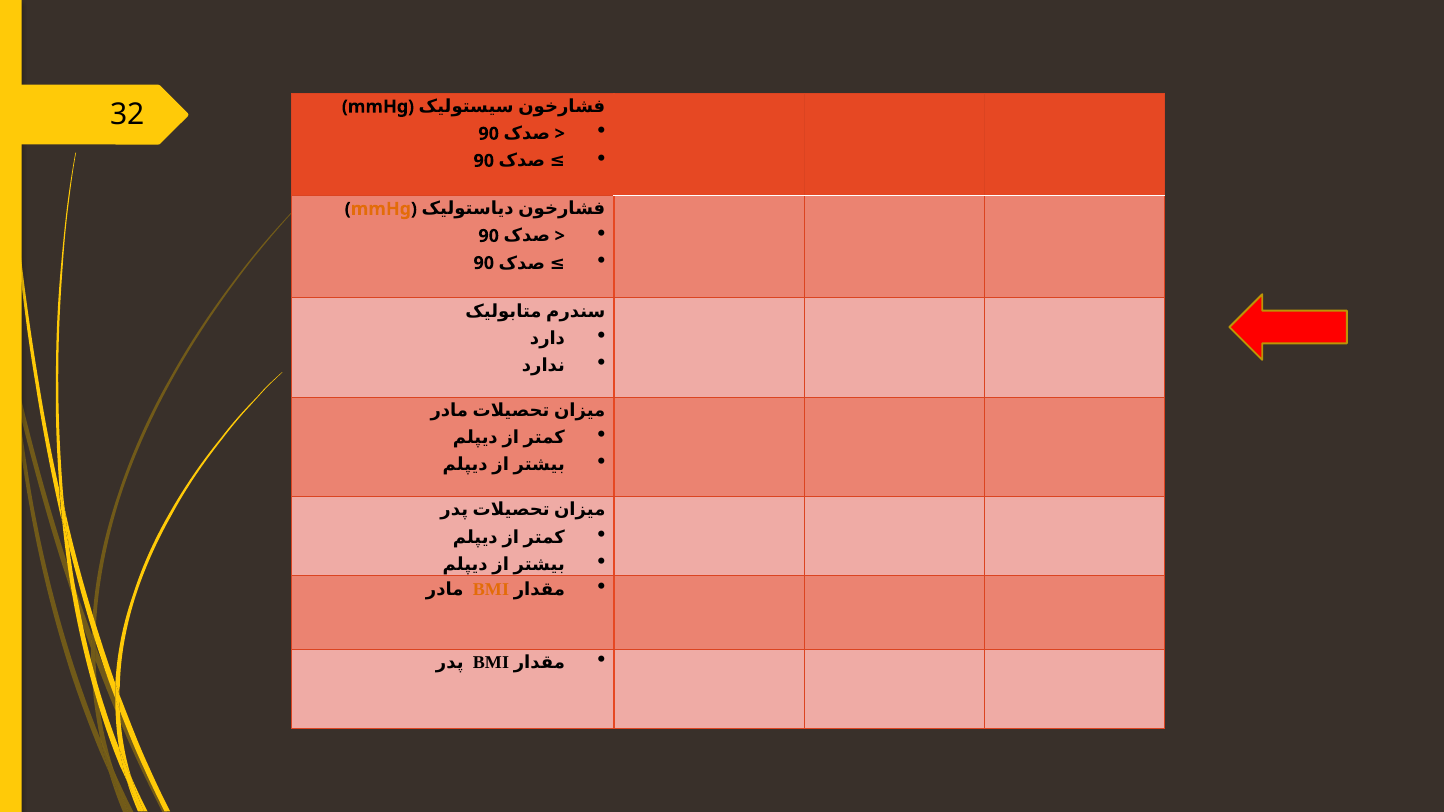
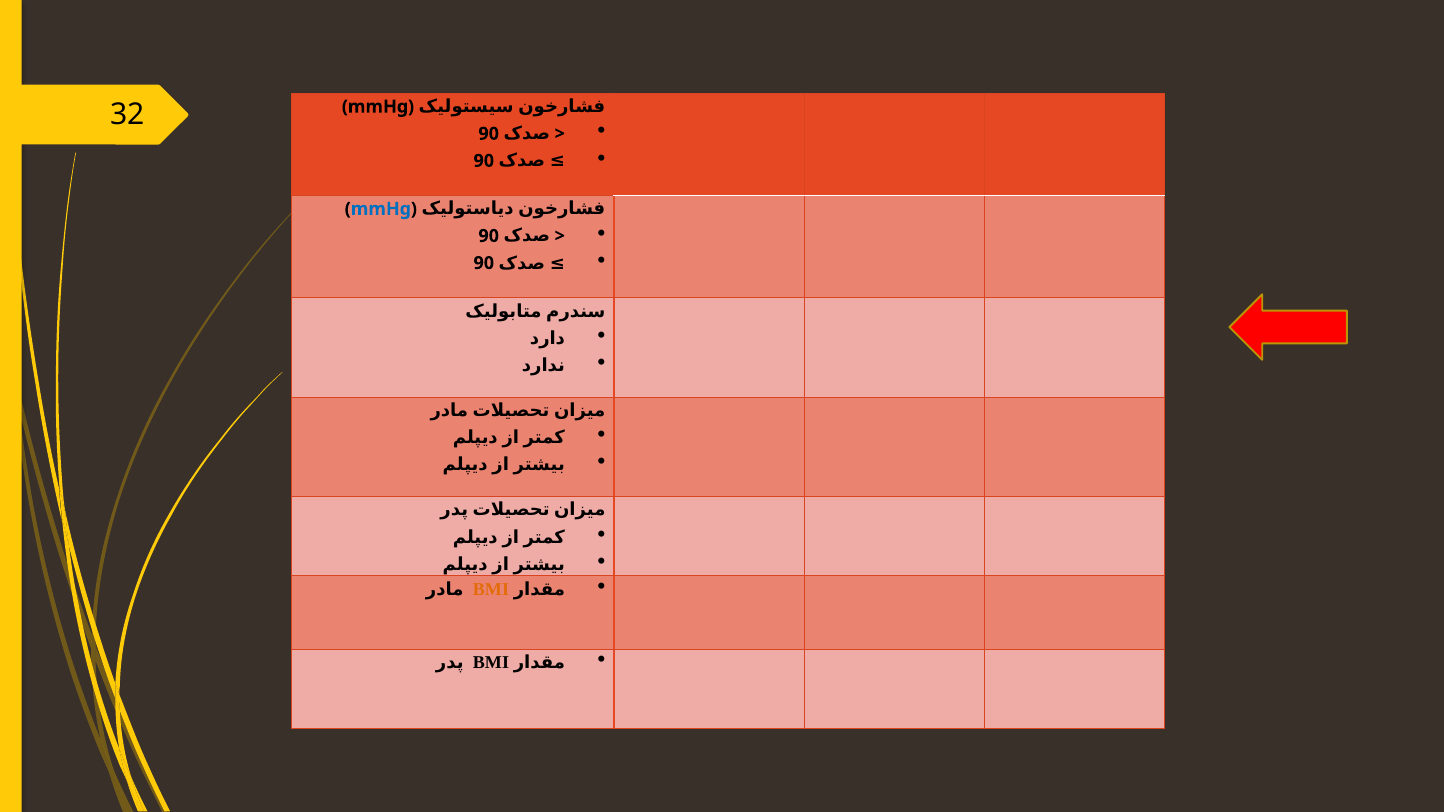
mmHg colour: orange -> blue (381, 209)
